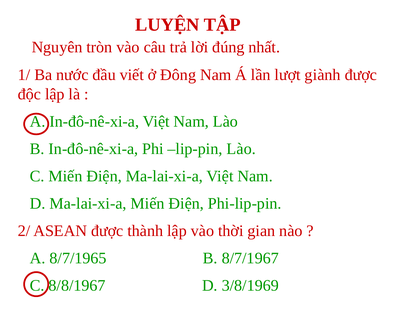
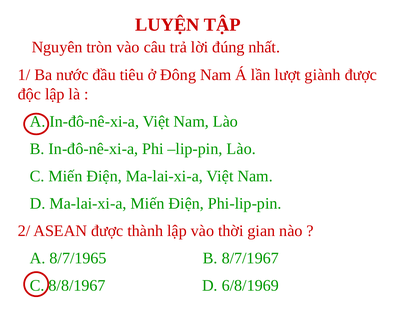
viết: viết -> tiêu (132, 75)
3/8/1969: 3/8/1969 -> 6/8/1969 (250, 286)
